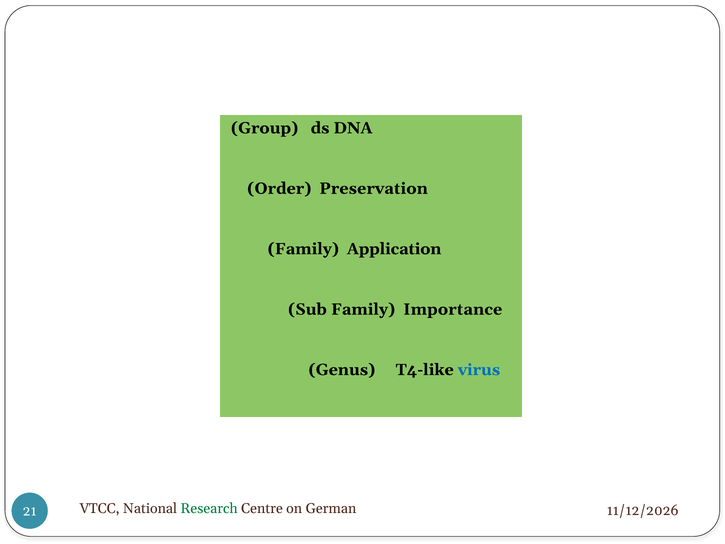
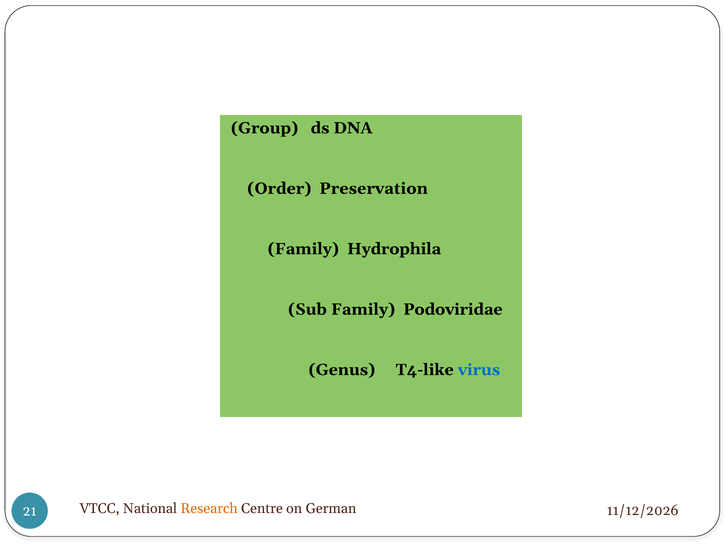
Application: Application -> Hydrophila (394, 249)
Importance: Importance -> Podoviridae (453, 309)
Research colour: green -> orange (209, 508)
